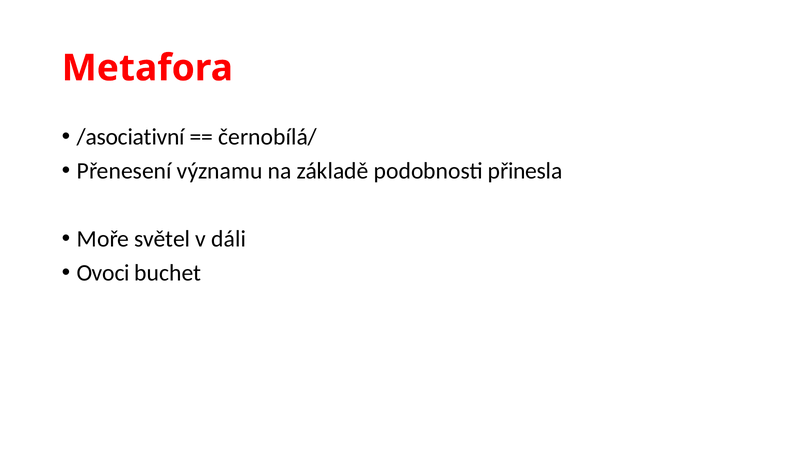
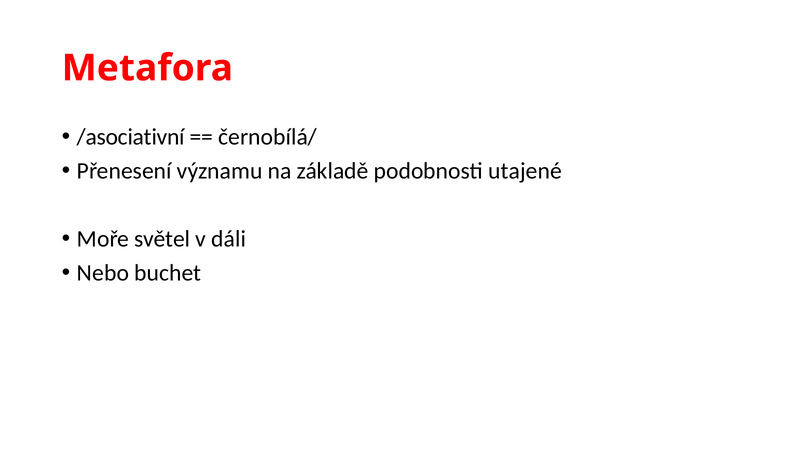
přinesla: přinesla -> utajené (525, 171)
Ovoci: Ovoci -> Nebo (103, 273)
